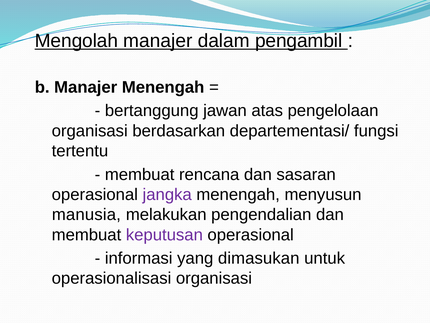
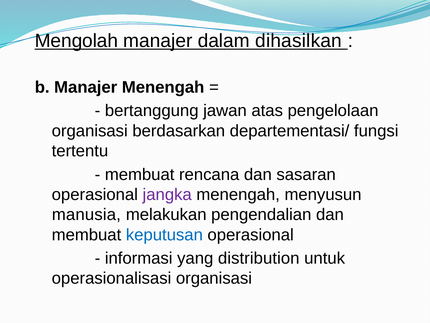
pengambil: pengambil -> dihasilkan (299, 41)
keputusan colour: purple -> blue (164, 234)
dimasukan: dimasukan -> distribution (259, 258)
